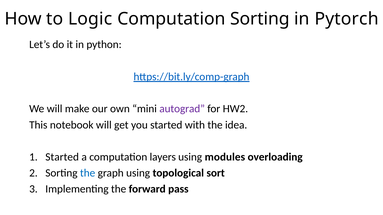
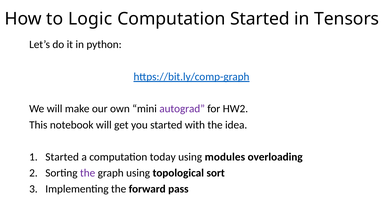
Computation Sorting: Sorting -> Started (260, 19)
Pytorch: Pytorch -> Tensors (347, 19)
layers: layers -> today (163, 157)
the colour: blue -> purple (88, 173)
